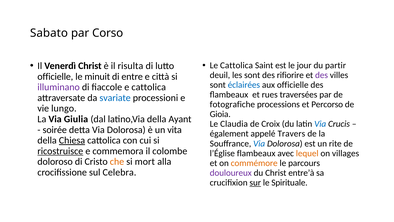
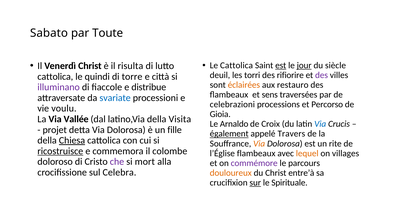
Corso: Corso -> Toute (108, 33)
est underline: none -> present (281, 65)
jour underline: none -> present (304, 65)
partir: partir -> siècle (336, 65)
les sont: sont -> torri (252, 75)
officielle: officielle -> cattolica (55, 76)
minuit: minuit -> quindi (97, 76)
entre: entre -> torre (132, 76)
éclairées colour: blue -> orange (244, 85)
aux officielle: officielle -> restauro (293, 85)
e cattolica: cattolica -> distribue (149, 87)
rues: rues -> sens (270, 95)
fotografiche: fotografiche -> celebrazioni (232, 104)
lungo: lungo -> voulu (64, 108)
Giulia: Giulia -> Vallée (76, 119)
Ayant: Ayant -> Visita (180, 119)
Claudia: Claudia -> Arnaldo (234, 124)
soirée: soirée -> projet (55, 130)
vita: vita -> fille (175, 130)
également underline: none -> present (229, 134)
Via colour: blue -> orange (259, 143)
che colour: orange -> purple (117, 161)
commémore colour: orange -> purple (254, 163)
douloureux colour: purple -> orange (231, 173)
